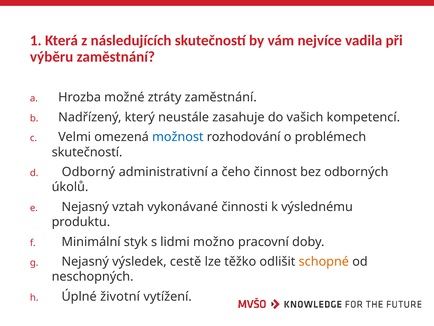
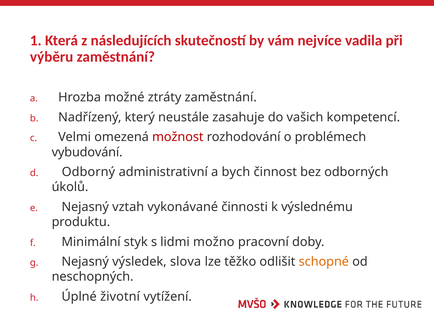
možnost colour: blue -> red (178, 137)
skutečností: skutečností -> vybudování (87, 152)
čeho: čeho -> bych (236, 172)
cestě: cestě -> slova (186, 261)
